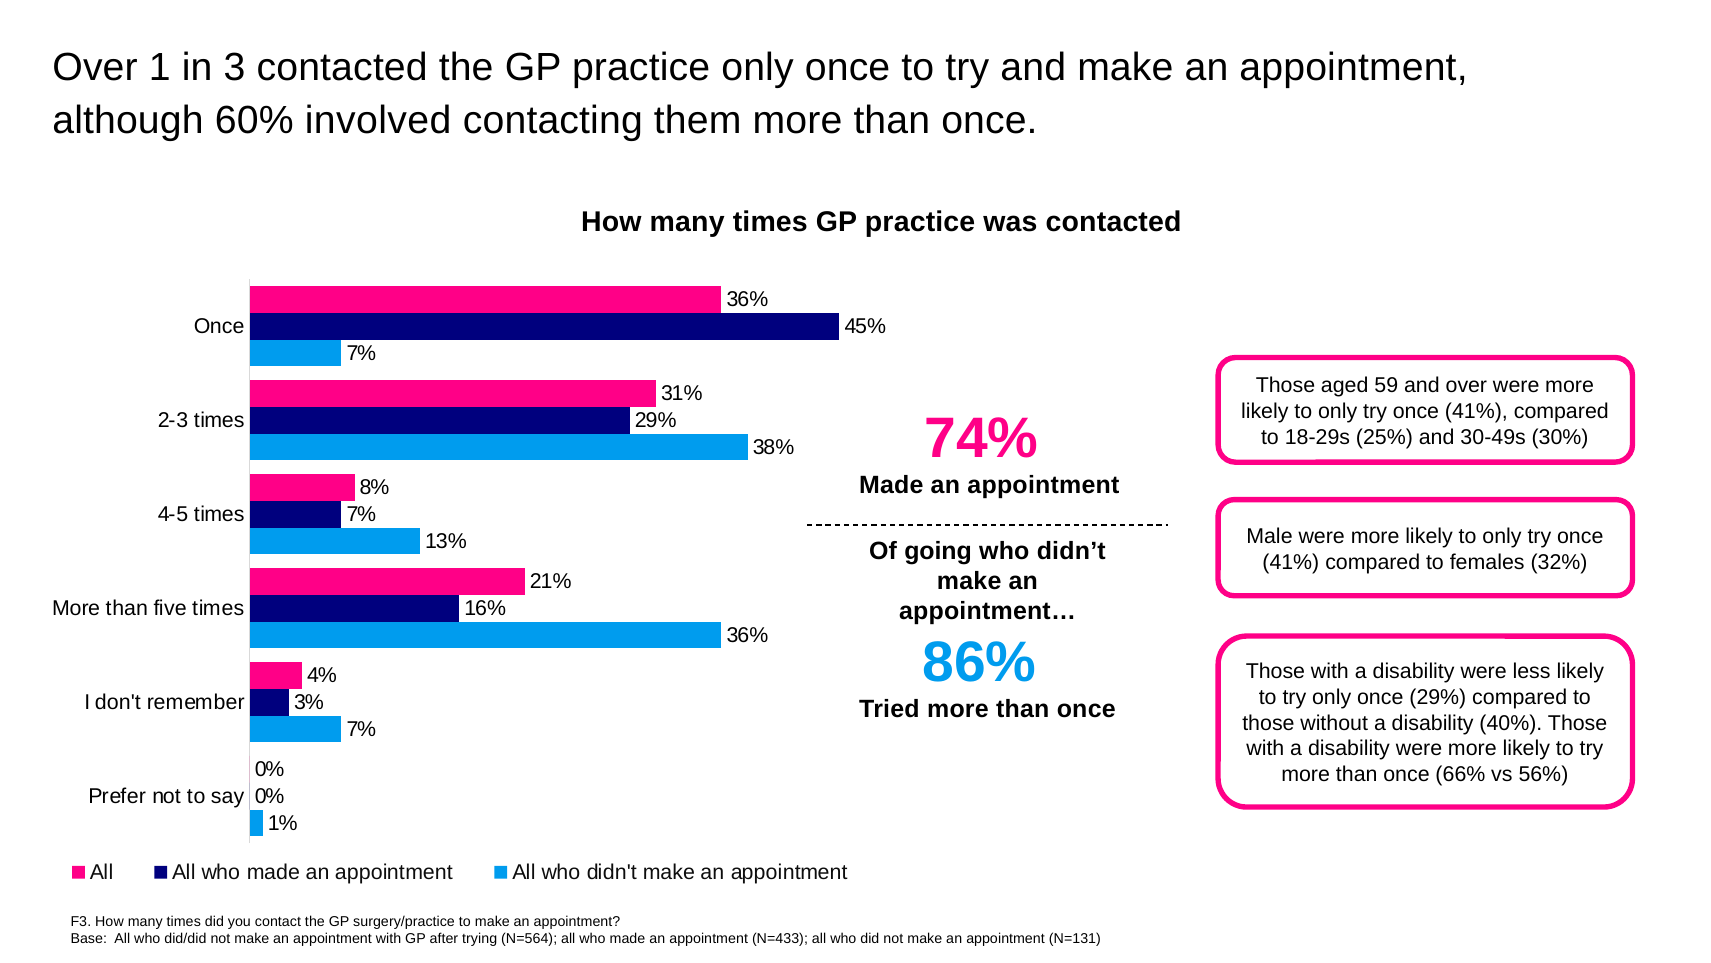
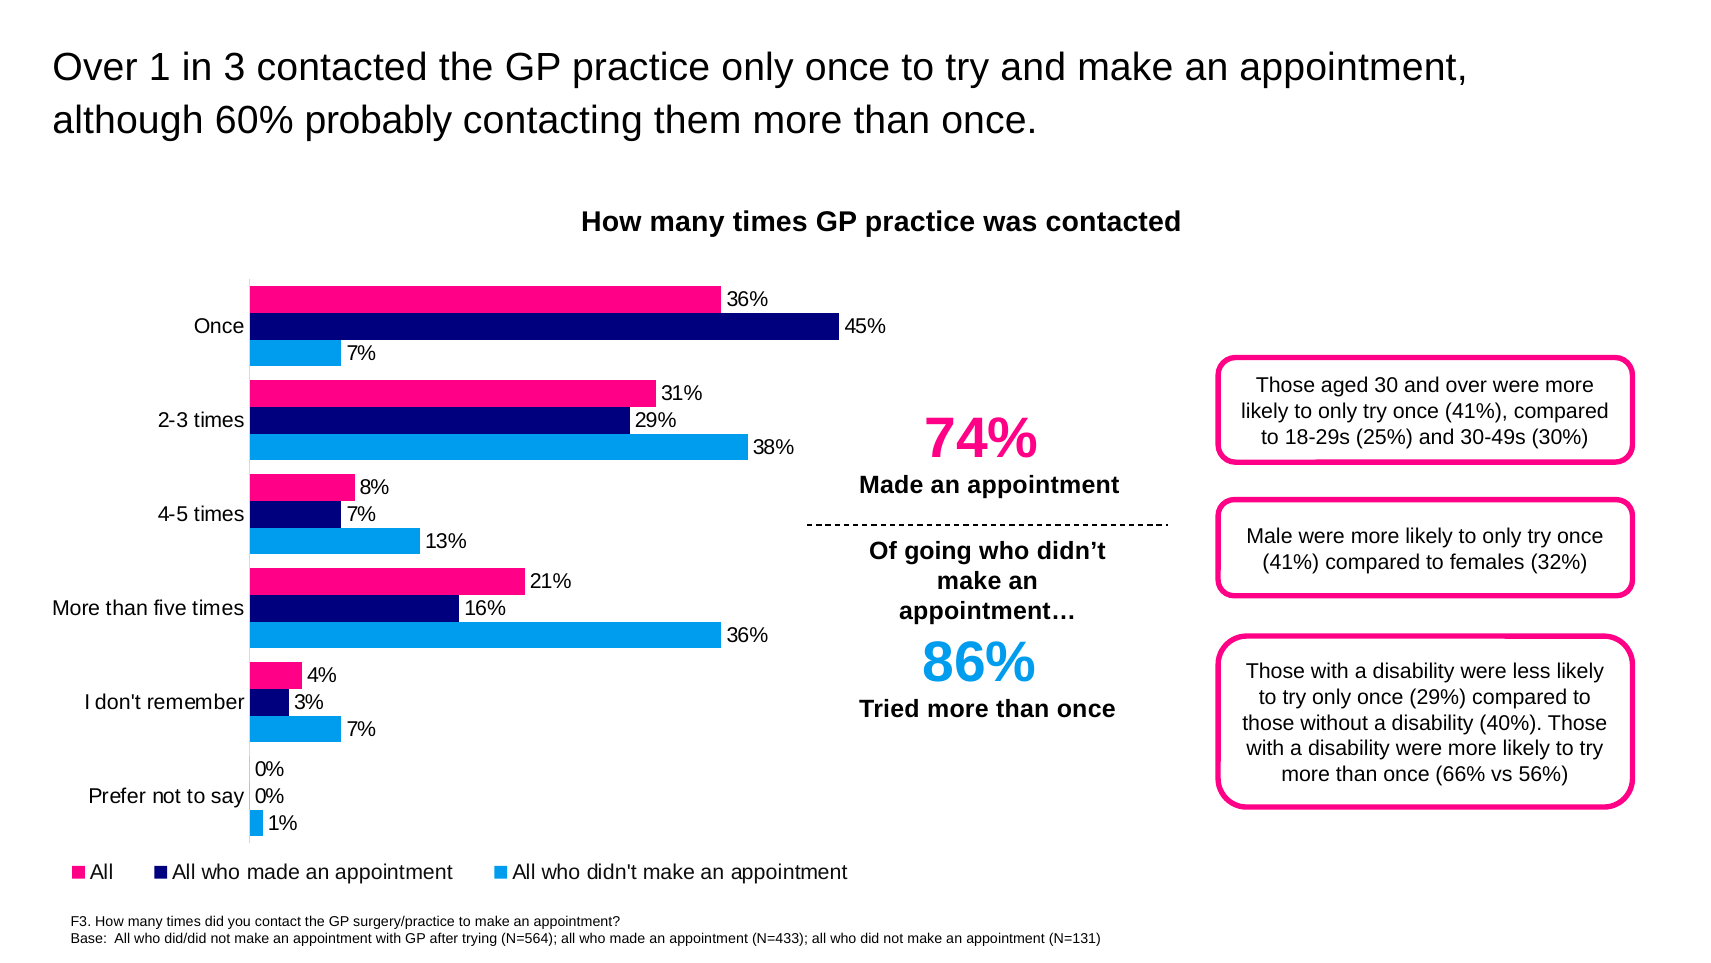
involved: involved -> probably (378, 120)
59: 59 -> 30 (1386, 385)
